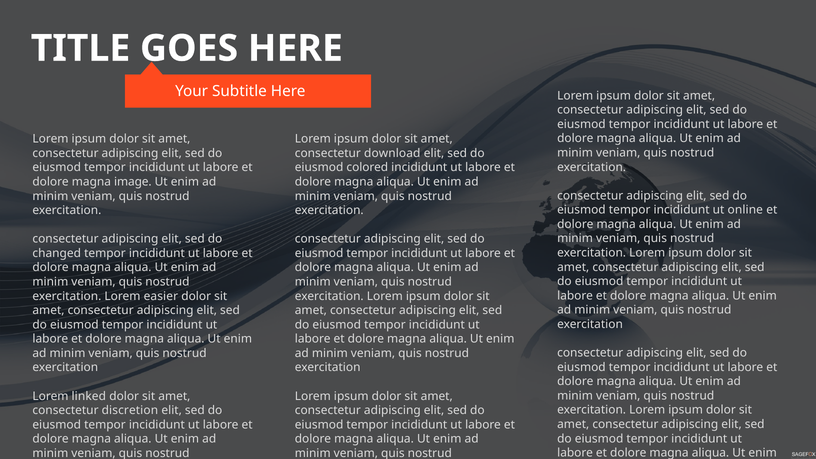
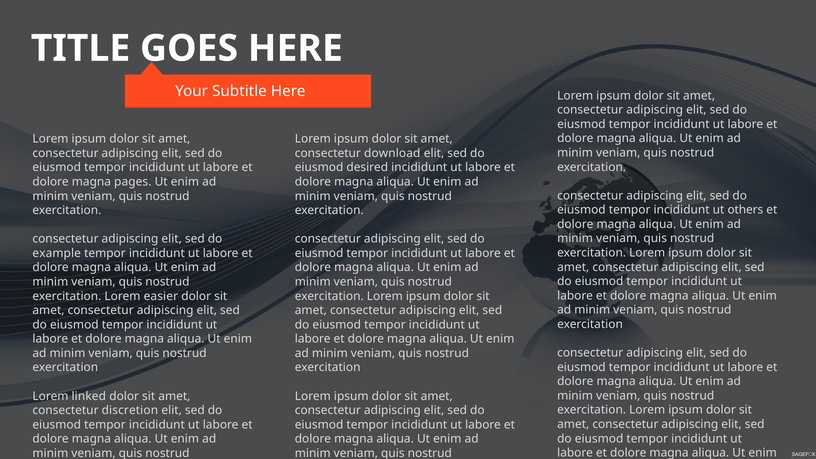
colored: colored -> desired (367, 168)
image: image -> pages (133, 182)
online: online -> others (745, 210)
changed: changed -> example (57, 253)
